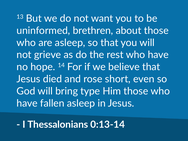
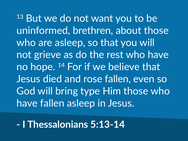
rose short: short -> fallen (118, 79)
0:13-14: 0:13-14 -> 5:13-14 (108, 125)
